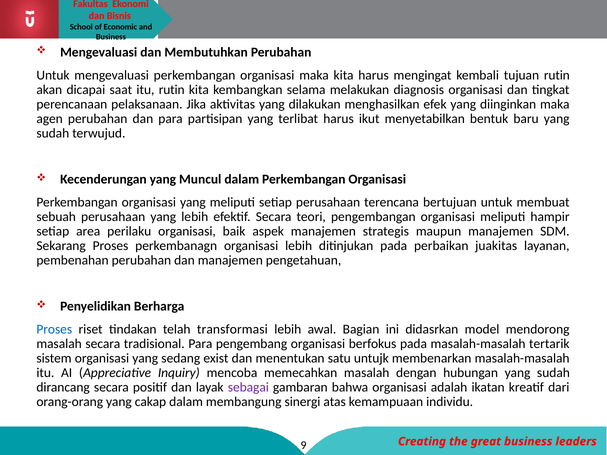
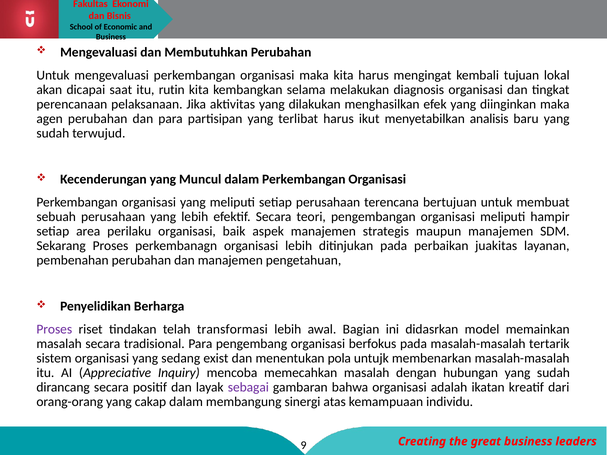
tujuan rutin: rutin -> lokal (557, 75)
bentuk: bentuk -> analisis (489, 119)
Proses colour: blue -> purple (54, 329)
mendorong: mendorong -> memainkan (538, 329)
satu: satu -> pola (339, 359)
